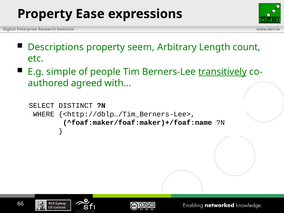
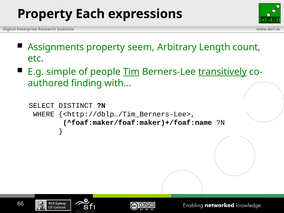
Ease: Ease -> Each (90, 14)
Descriptions: Descriptions -> Assignments (56, 47)
Tim underline: none -> present (131, 72)
agreed: agreed -> finding (87, 83)
